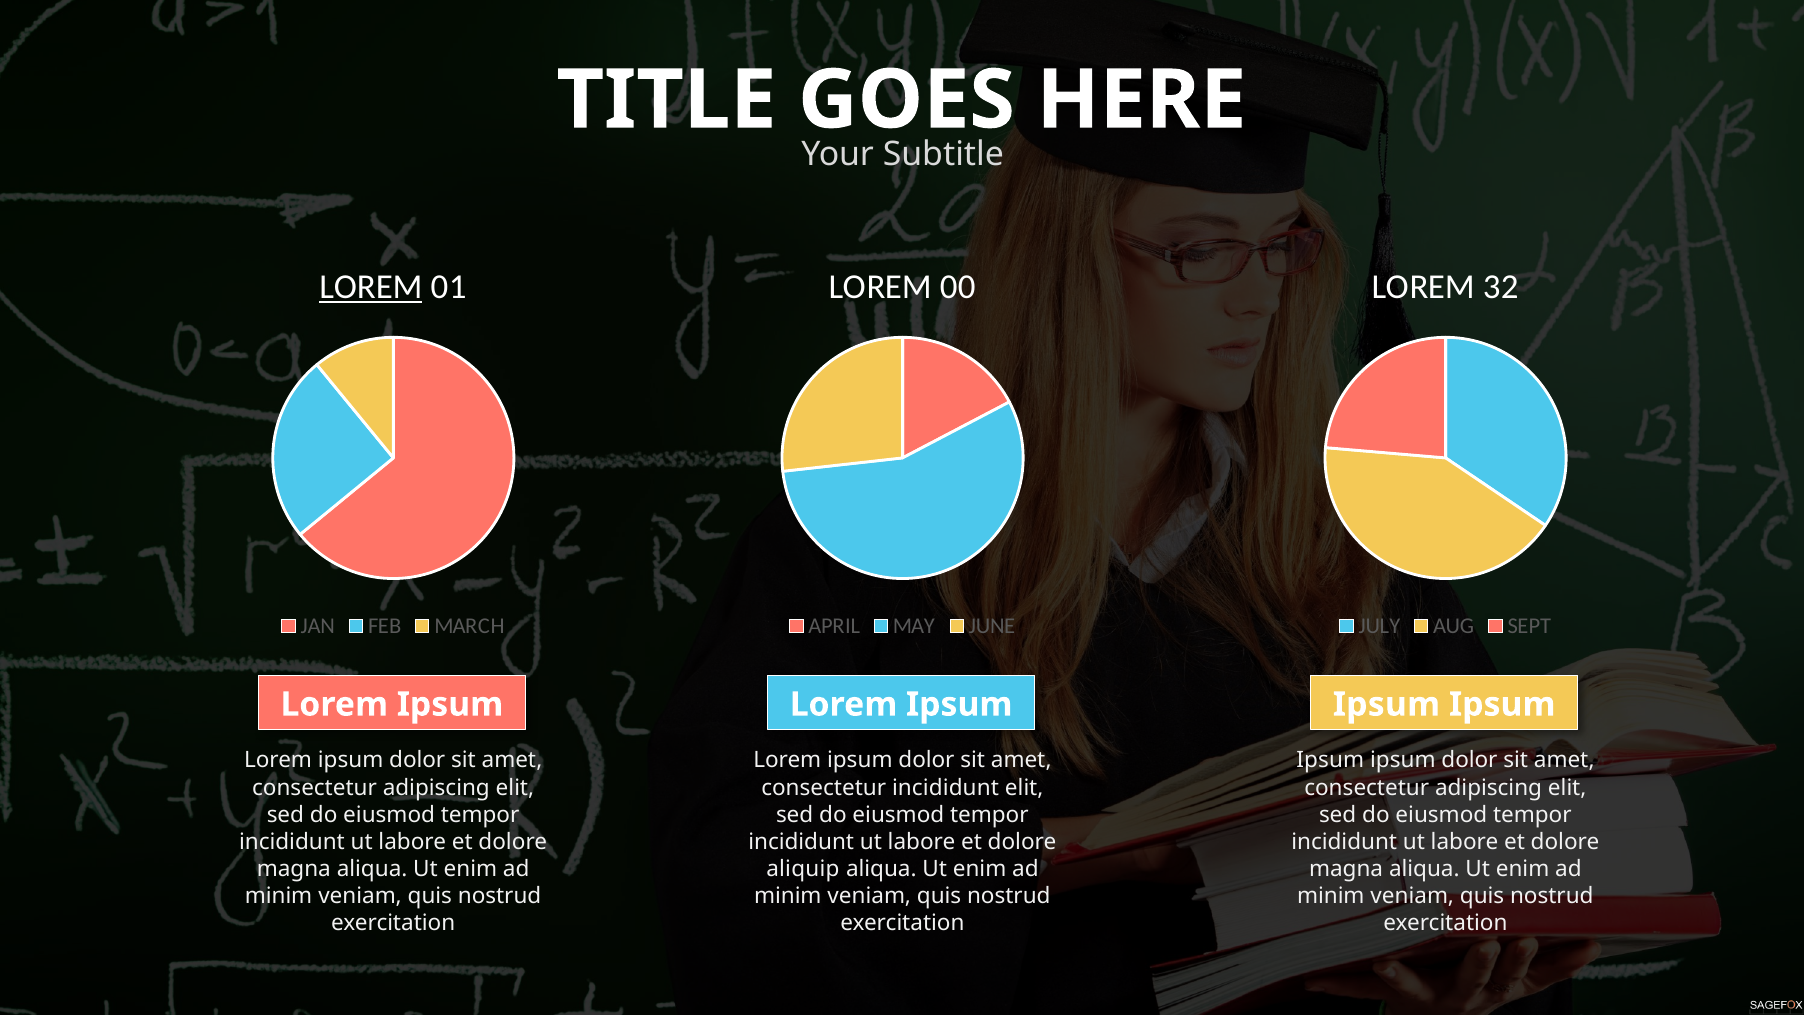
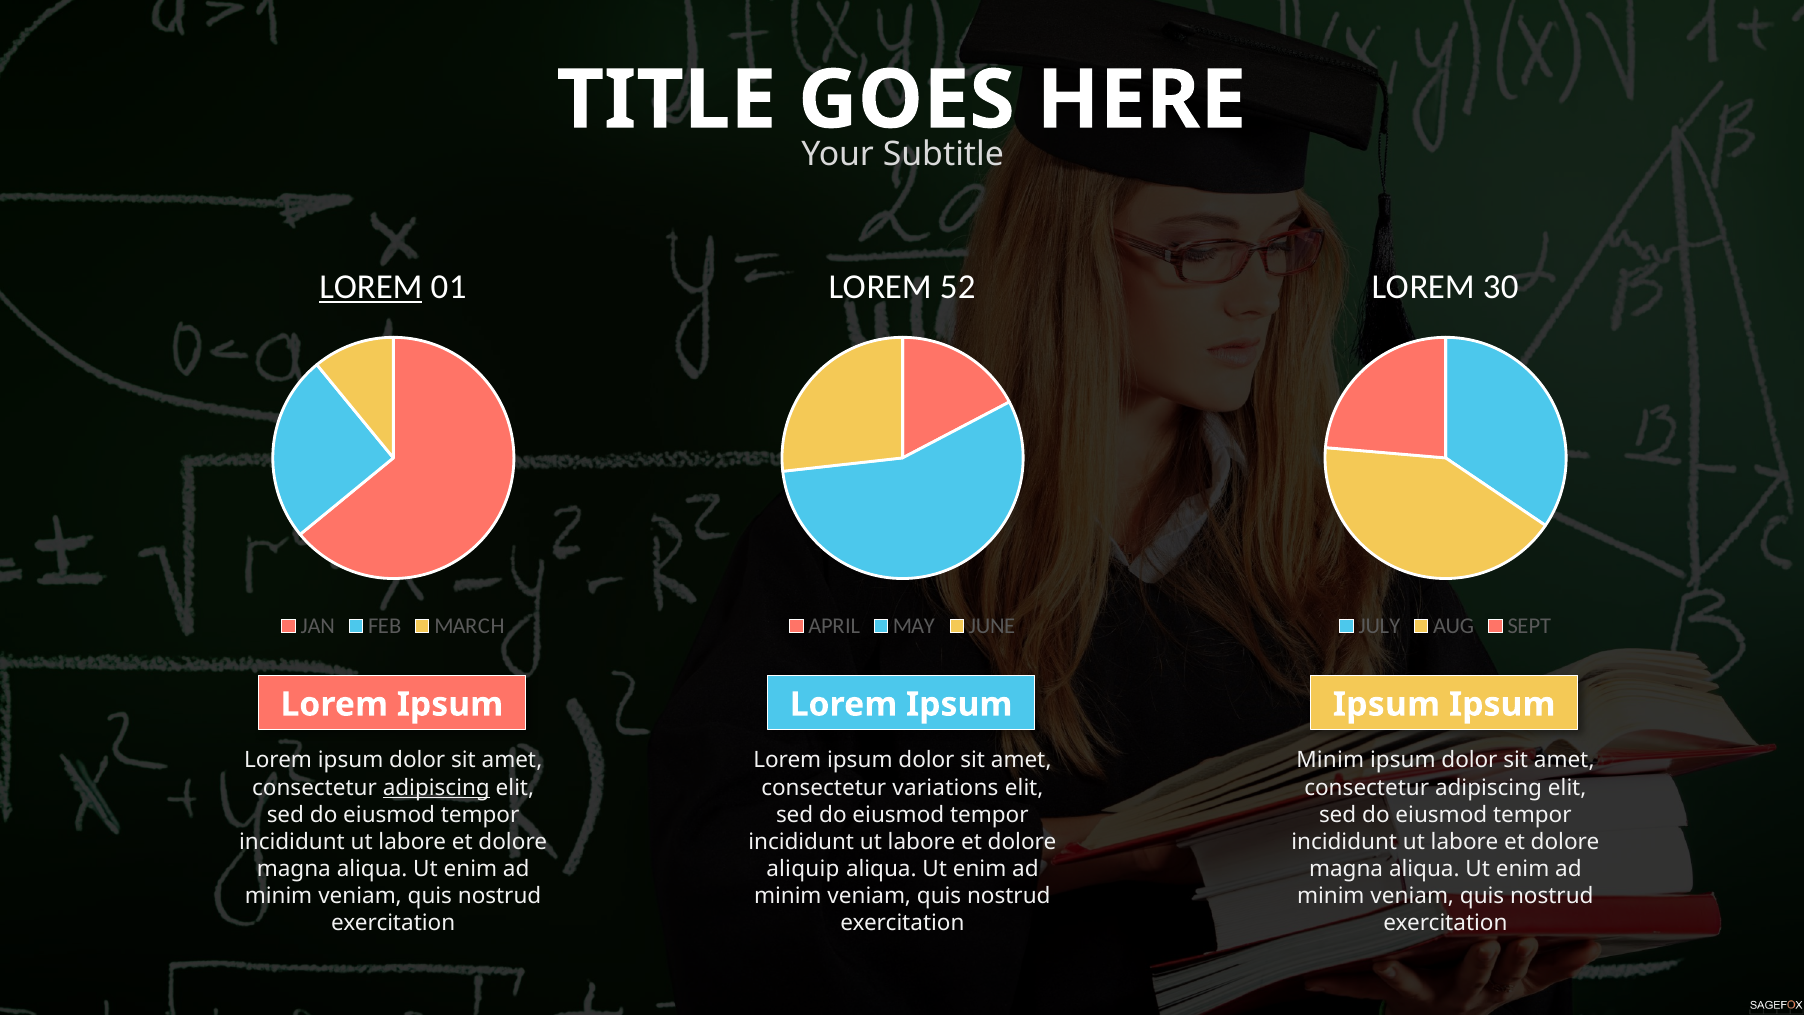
00: 00 -> 52 (958, 287)
32: 32 -> 30 (1501, 287)
Ipsum: Ipsum -> Minim (1330, 760)
adipiscing underline: none -> present (436, 787)
consectetur incididunt: incididunt -> variations (945, 787)
